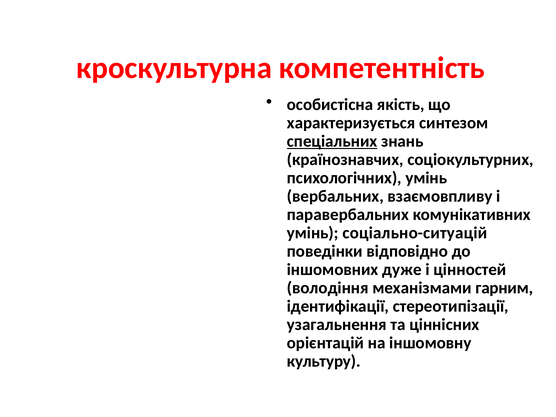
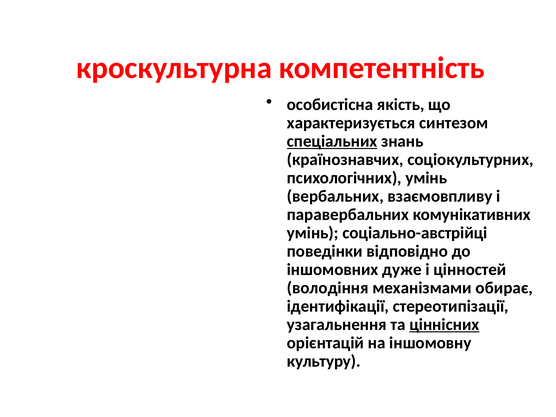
соціально-ситуацій: соціально-ситуацій -> соціально-австрійці (415, 233)
гарним: гарним -> обирає (504, 288)
ціннісних underline: none -> present (444, 325)
